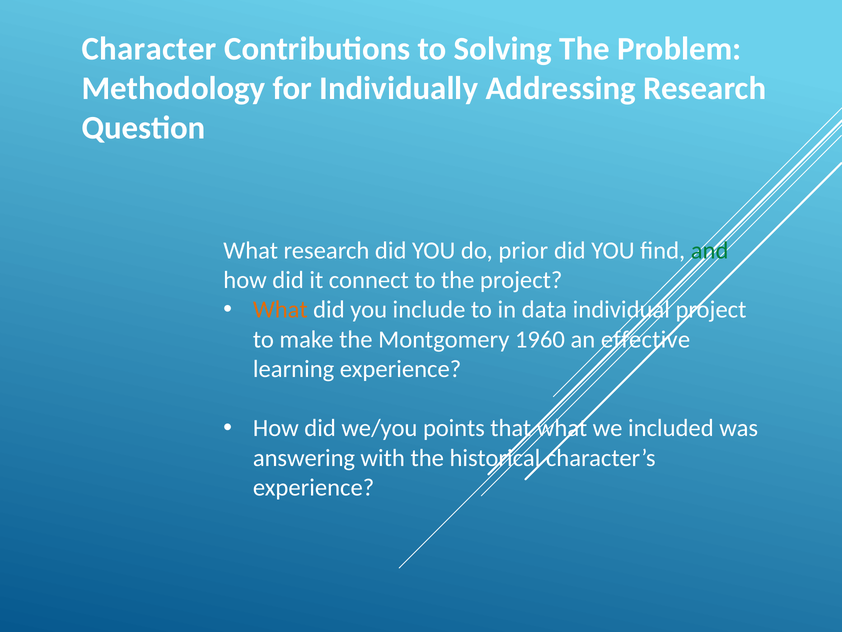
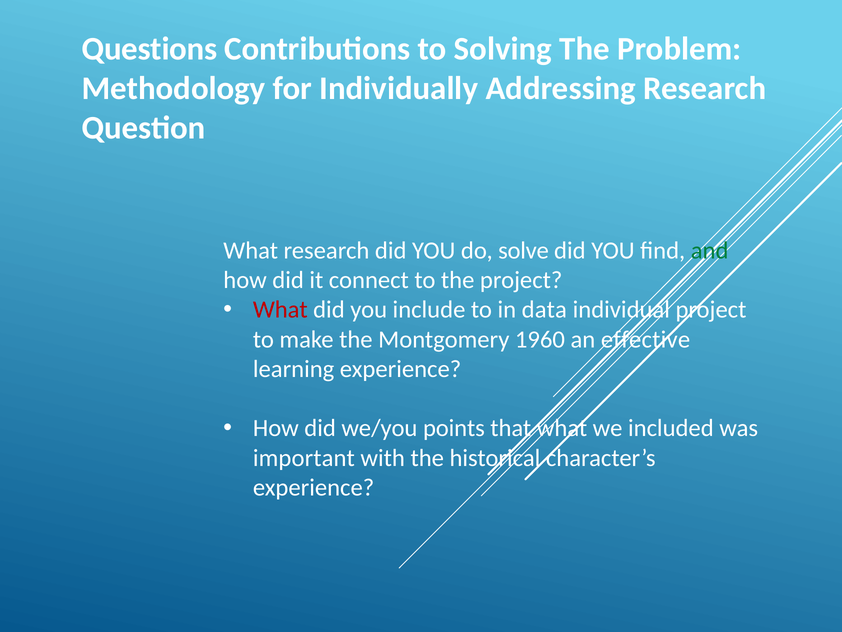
Character: Character -> Questions (149, 49)
prior: prior -> solve (524, 250)
What colour: orange -> red (280, 310)
answering: answering -> important (304, 458)
